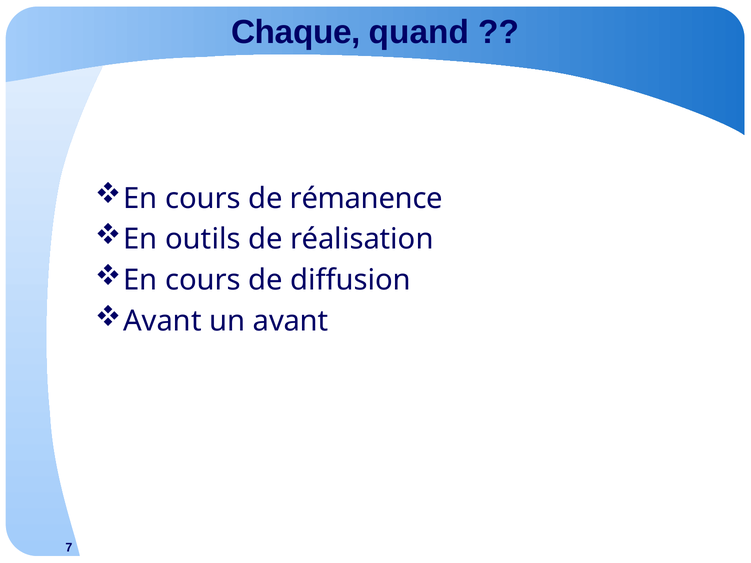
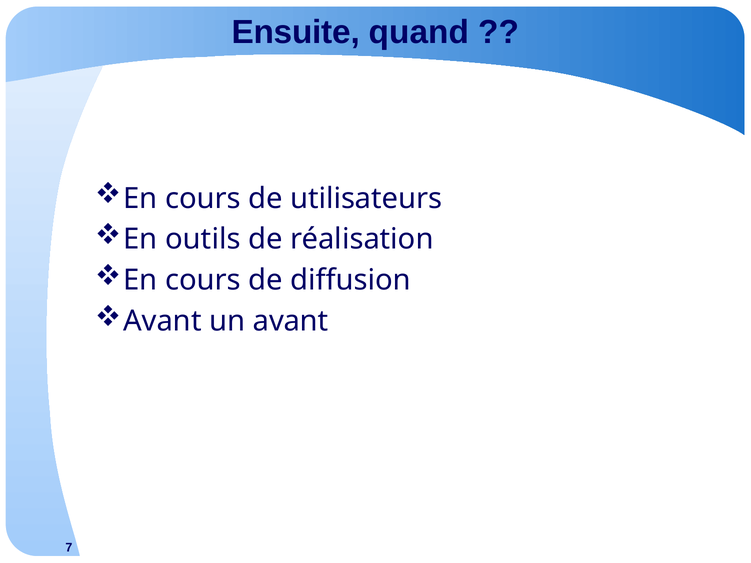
Chaque: Chaque -> Ensuite (296, 32)
rémanence: rémanence -> utilisateurs (366, 199)
